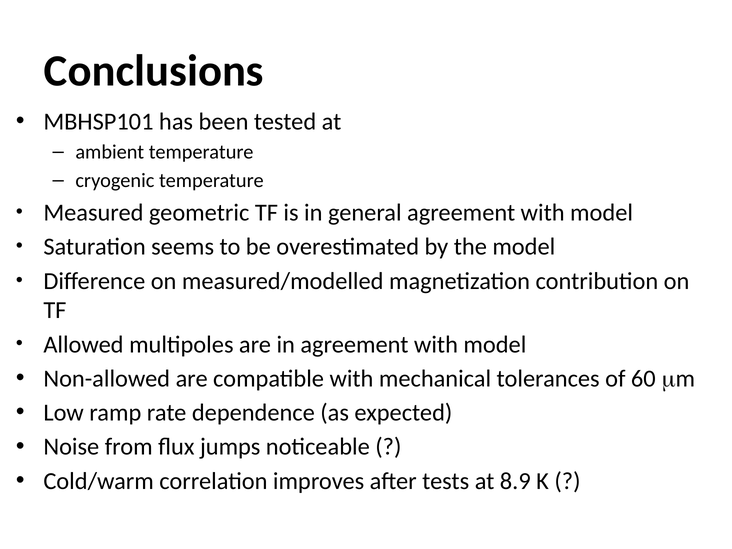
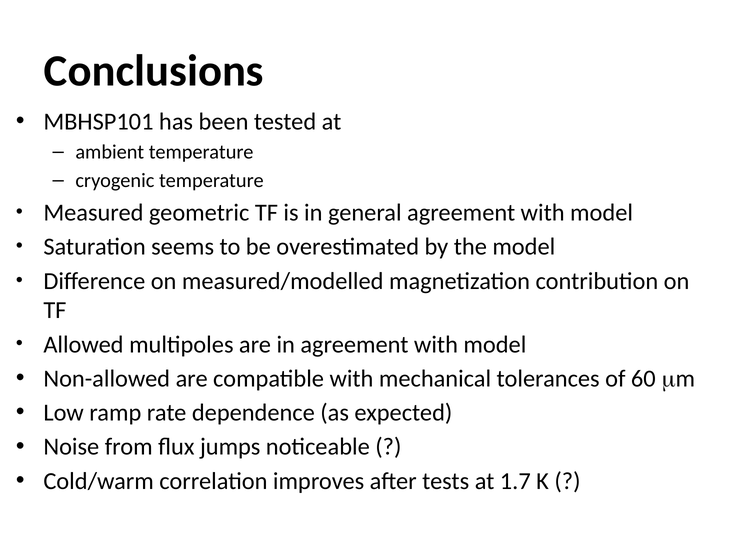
8.9: 8.9 -> 1.7 (515, 481)
